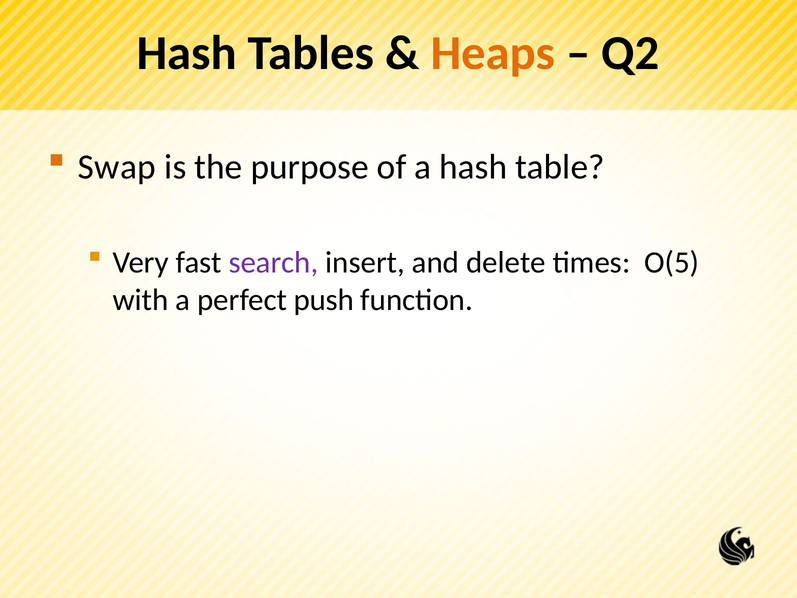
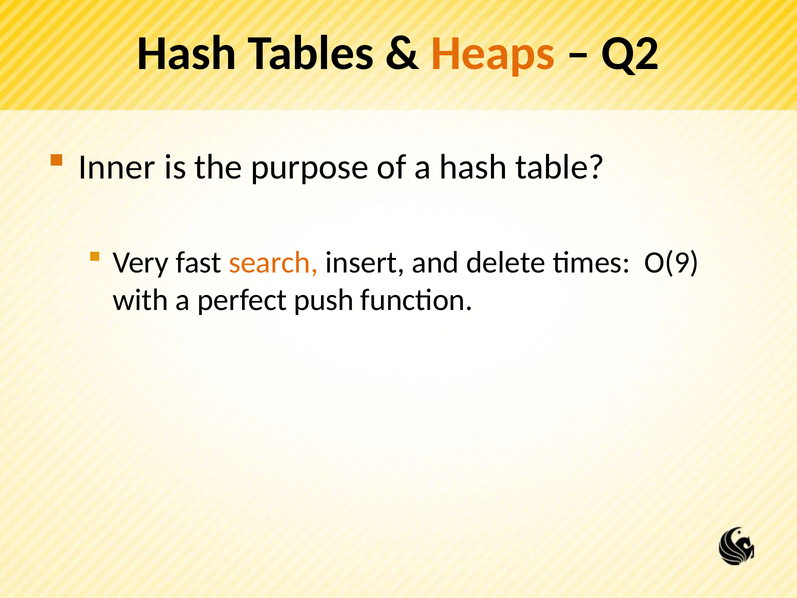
Swap: Swap -> Inner (117, 167)
search colour: purple -> orange (273, 263)
O(5: O(5 -> O(9 (672, 263)
